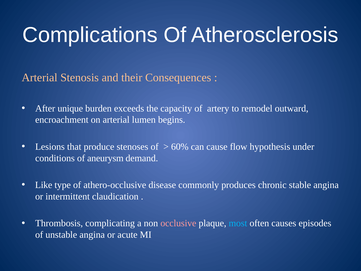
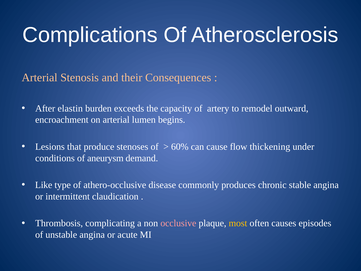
unique: unique -> elastin (70, 108)
hypothesis: hypothesis -> thickening (270, 147)
most colour: light blue -> yellow (238, 223)
